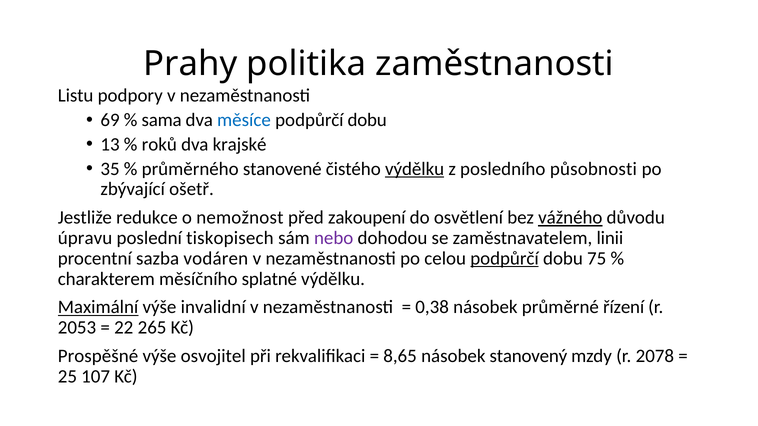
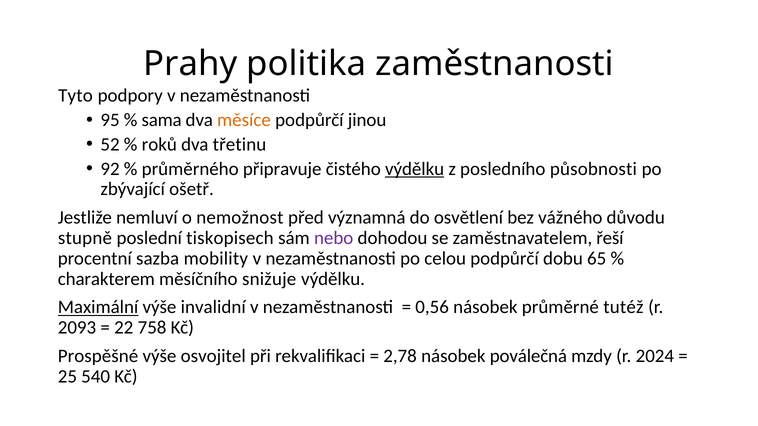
Listu: Listu -> Tyto (75, 96)
69: 69 -> 95 (110, 120)
měsíce colour: blue -> orange (244, 120)
dobu: dobu -> jinou (367, 120)
13: 13 -> 52 (110, 145)
krajské: krajské -> třetinu (239, 145)
35: 35 -> 92 (110, 169)
stanovené: stanovené -> připravuje (282, 169)
redukce: redukce -> nemluví (147, 218)
zakoupení: zakoupení -> významná (367, 218)
vážného underline: present -> none (570, 218)
úpravu: úpravu -> stupně (85, 238)
linii: linii -> řeší (610, 238)
vodáren: vodáren -> mobility (216, 259)
podpůrčí underline: present -> none (505, 259)
75: 75 -> 65 (597, 259)
splatné: splatné -> snižuje (269, 279)
0,38: 0,38 -> 0,56 (432, 307)
řízení: řízení -> tutéž (623, 307)
2053: 2053 -> 2093 (77, 328)
265: 265 -> 758 (152, 328)
8,65: 8,65 -> 2,78 (400, 356)
stanovený: stanovený -> poválečná (528, 356)
2078: 2078 -> 2024 (655, 356)
107: 107 -> 540 (96, 377)
